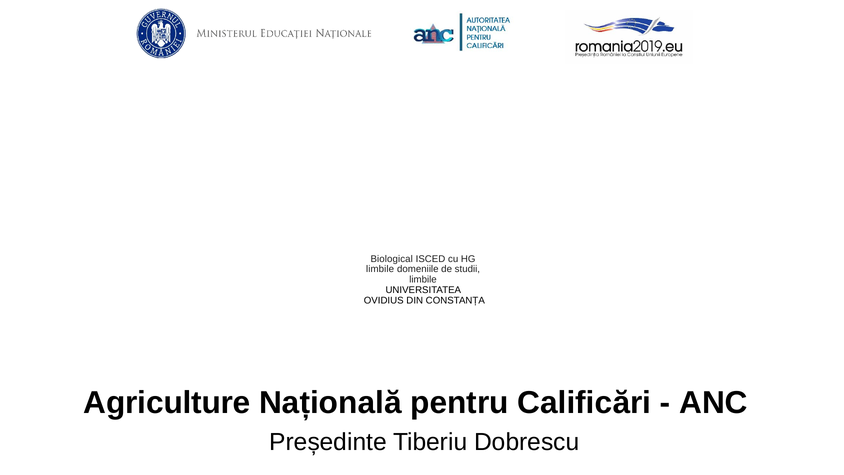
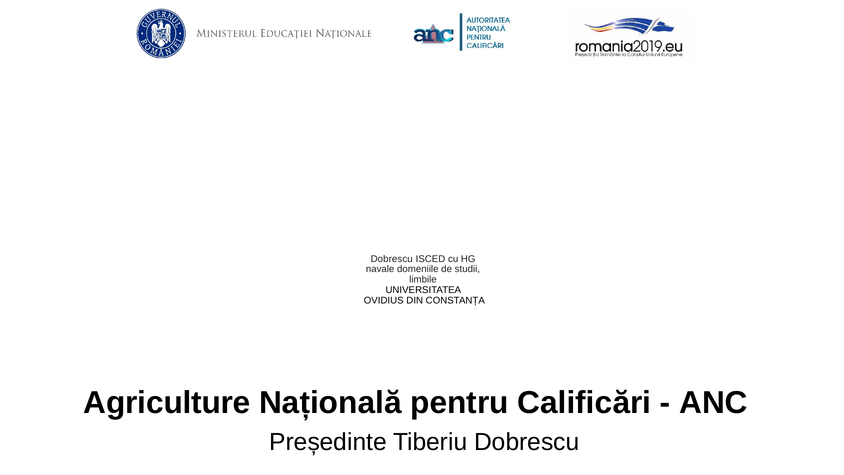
Biological: Biological -> Dobrescu (392, 259)
limbile: limbile -> navale (380, 269)
